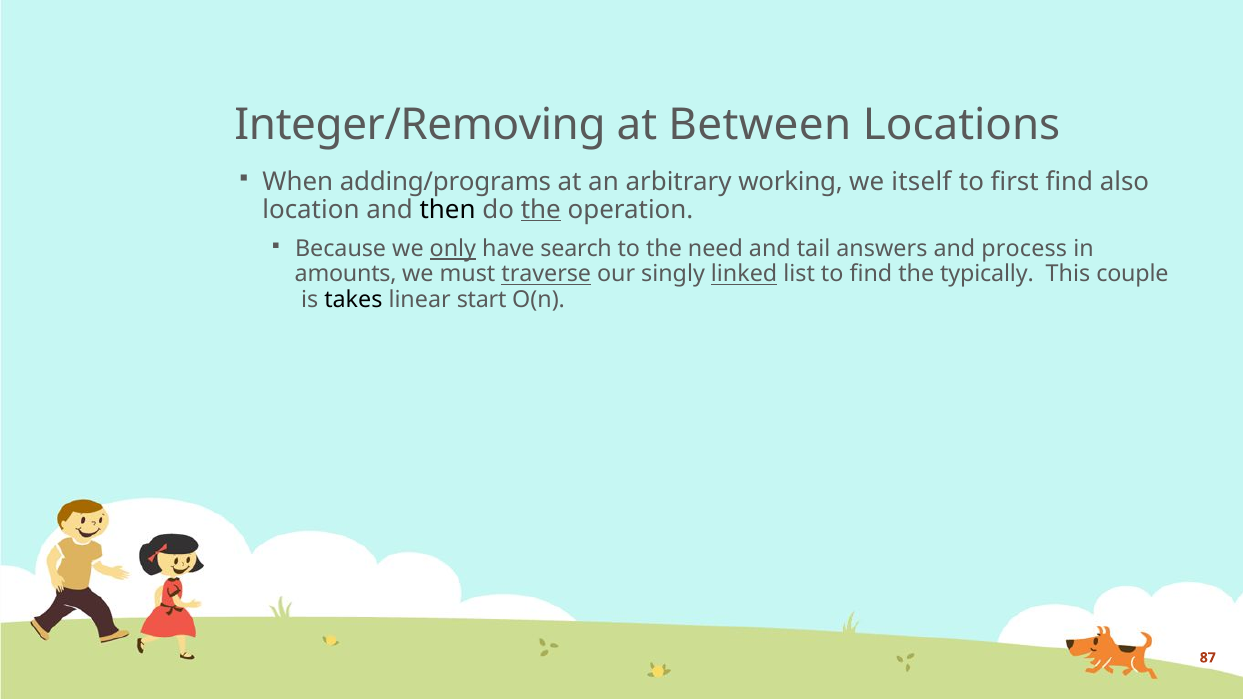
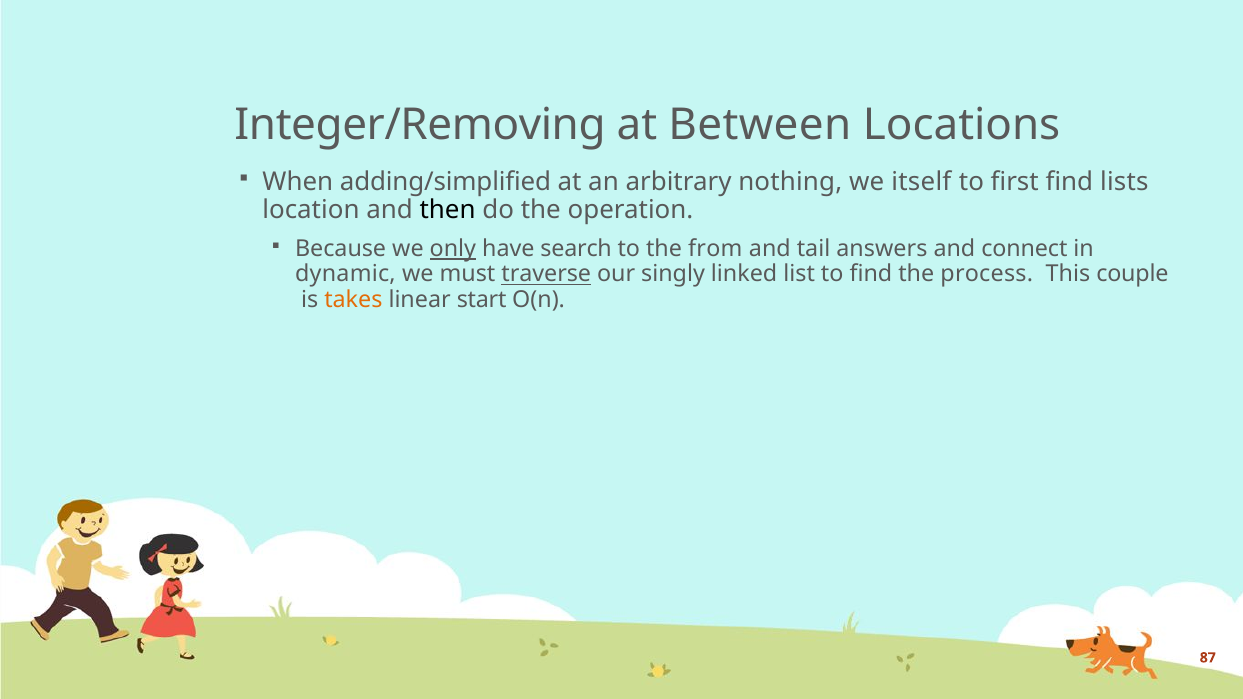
adding/programs: adding/programs -> adding/simplified (446, 182)
working: working -> nothing (790, 182)
also: also -> lists (1124, 182)
the underline: present -> none (541, 210)
need: need -> from (715, 249)
process: process -> connect (1024, 249)
amounts: amounts -> dynamic (345, 274)
linked underline: present -> none (744, 274)
typically: typically -> process (987, 274)
takes colour: black -> orange (353, 300)
